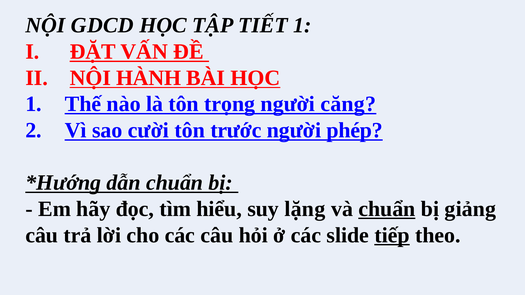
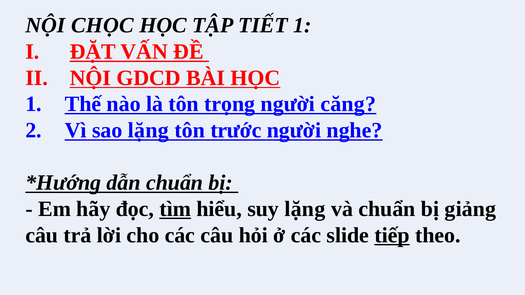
GDCD: GDCD -> CHỌC (102, 25)
HÀNH: HÀNH -> GDCD (149, 78)
sao cười: cười -> lặng (148, 130)
phép: phép -> nghe (355, 130)
tìm underline: none -> present (175, 209)
chuẩn underline: present -> none (387, 209)
